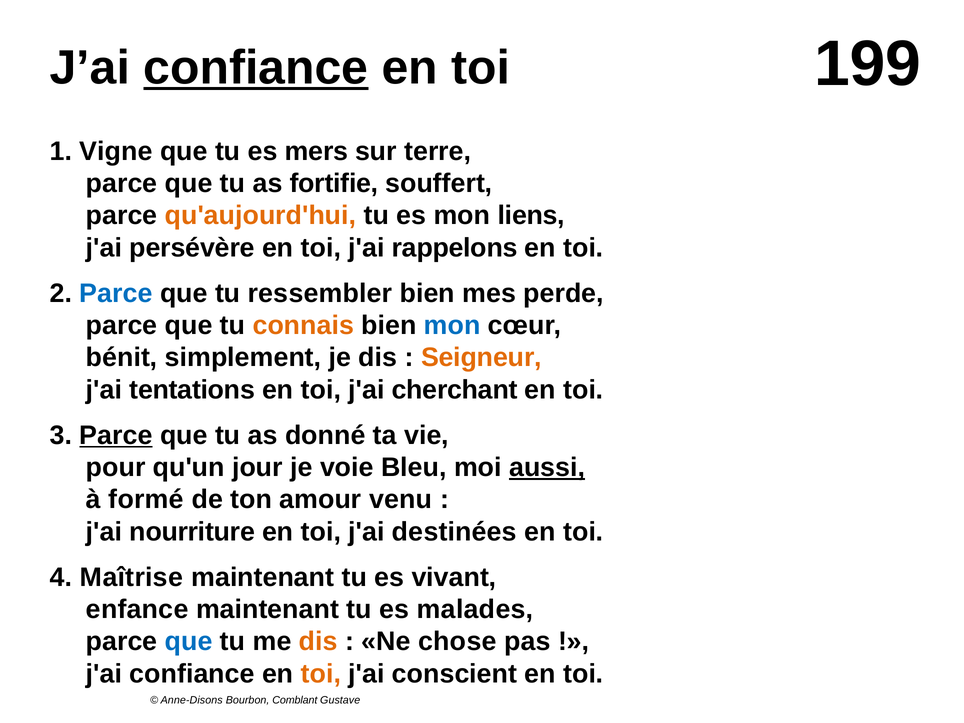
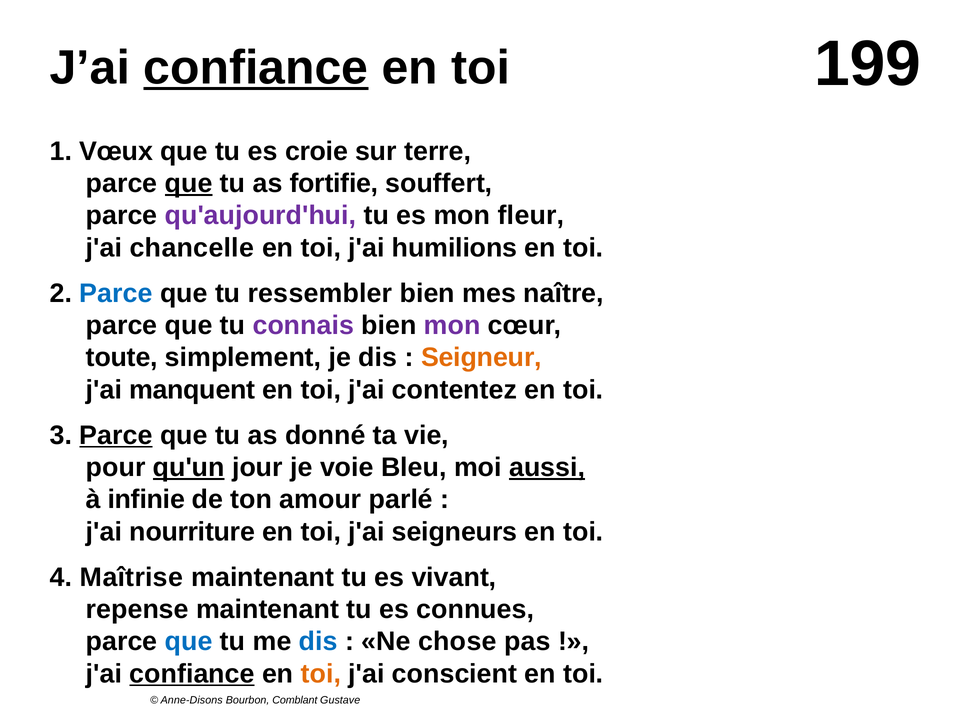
Vigne: Vigne -> Vœux (116, 151)
mers: mers -> croie (316, 151)
que underline: none -> present (189, 183)
qu'aujourd'hui colour: orange -> purple (261, 216)
liens: liens -> fleur (531, 216)
persévère: persévère -> chancelle (192, 248)
rappelons: rappelons -> humilions (455, 248)
perde: perde -> naître (564, 293)
connais colour: orange -> purple (303, 325)
mon colour: blue -> purple (452, 325)
bénit: bénit -> toute (122, 358)
tentations: tentations -> manquent (192, 390)
cherchant: cherchant -> contentez (455, 390)
qu'un underline: none -> present (189, 467)
formé: formé -> infinie (146, 500)
venu: venu -> parlé (401, 500)
destinées: destinées -> seigneurs (455, 532)
enfance: enfance -> repense (137, 609)
malades: malades -> connues (475, 609)
dis colour: orange -> blue (318, 642)
confiance underline: none -> present (192, 674)
